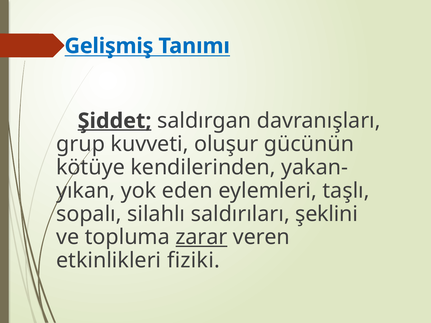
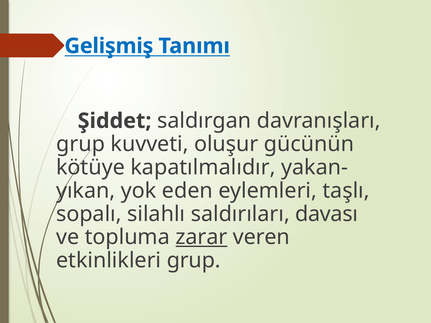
Şiddet underline: present -> none (115, 121)
kendilerinden: kendilerinden -> kapatılmalıdır (203, 168)
şeklini: şeklini -> davası (327, 214)
etkinlikleri fiziki: fiziki -> grup (194, 261)
